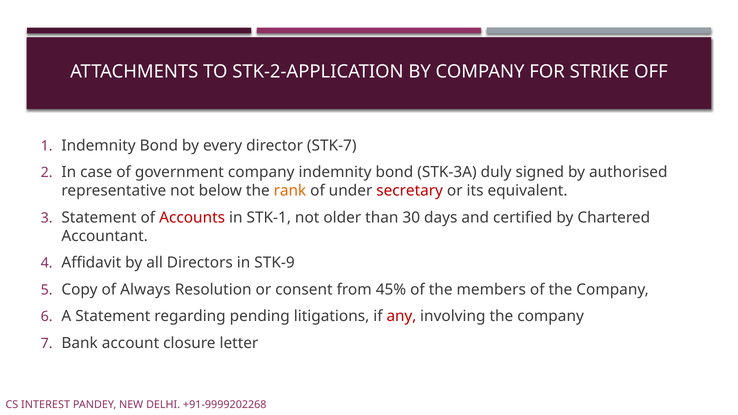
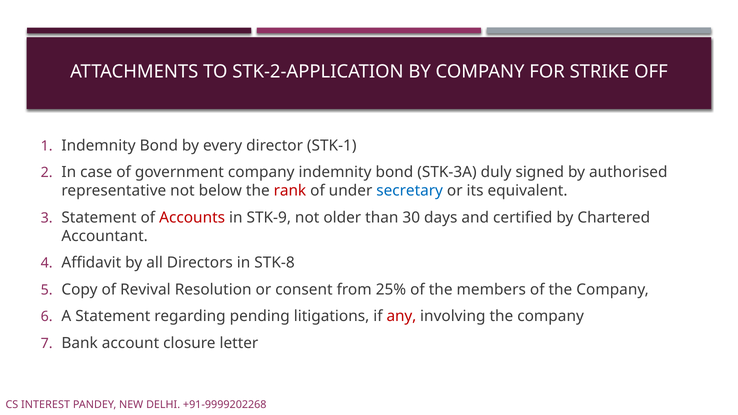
STK-7: STK-7 -> STK-1 (332, 146)
rank colour: orange -> red (290, 191)
secretary colour: red -> blue (410, 191)
STK-1: STK-1 -> STK-9 (269, 218)
STK-9: STK-9 -> STK-8 (275, 263)
Always: Always -> Revival (145, 290)
45%: 45% -> 25% (391, 290)
